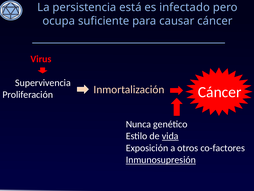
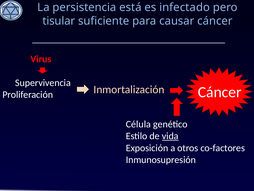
ocupa: ocupa -> tisular (59, 21)
Nunca: Nunca -> Célula (138, 124)
Inmunosupresión underline: present -> none (161, 159)
